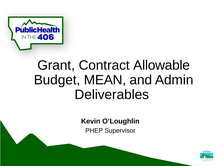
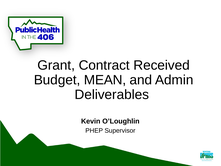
Allowable: Allowable -> Received (162, 65)
